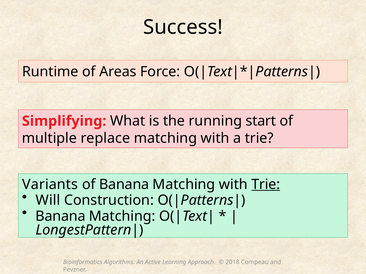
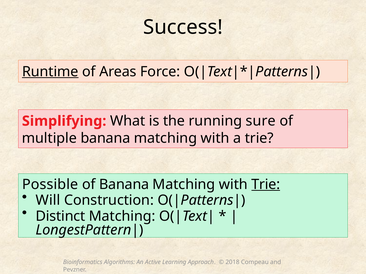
Runtime underline: none -> present (50, 72)
start: start -> sure (261, 121)
multiple replace: replace -> banana (105, 138)
Variants: Variants -> Possible (50, 185)
Banana: Banana -> Distinct (60, 217)
